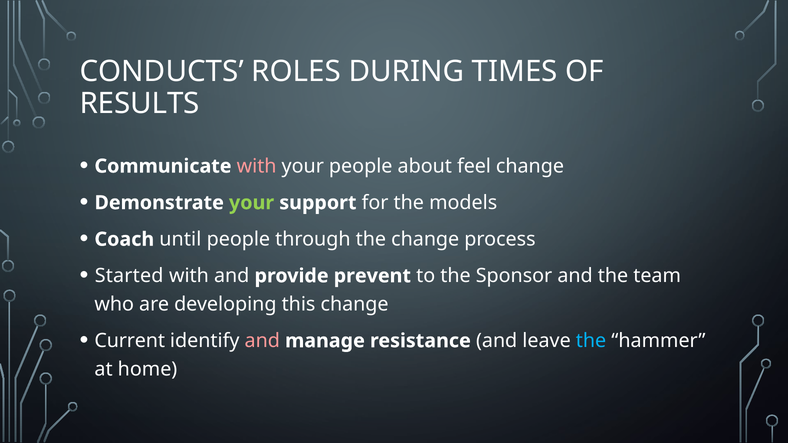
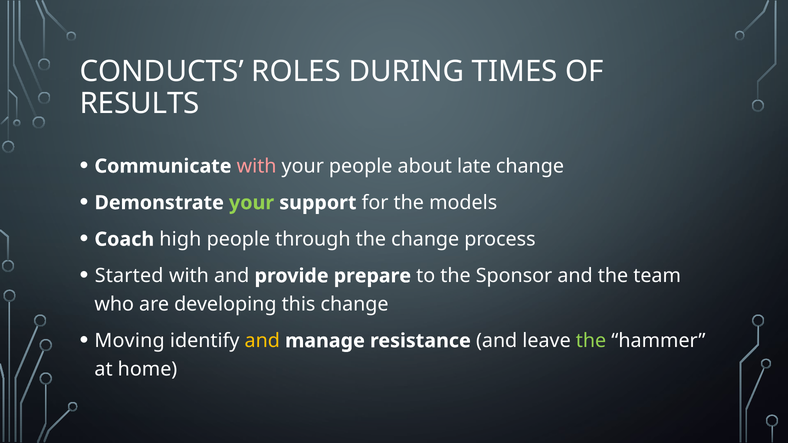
feel: feel -> late (474, 166)
until: until -> high (180, 239)
prevent: prevent -> prepare (372, 276)
Current: Current -> Moving (130, 341)
and colour: pink -> yellow (262, 341)
the colour: light blue -> light green (591, 341)
